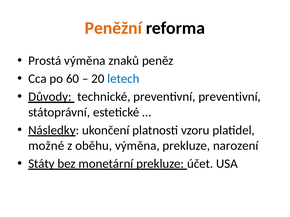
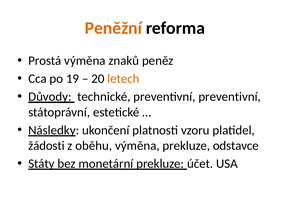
60: 60 -> 19 (73, 79)
letech colour: blue -> orange (123, 79)
možné: možné -> žádosti (46, 146)
narození: narození -> odstavce (236, 146)
